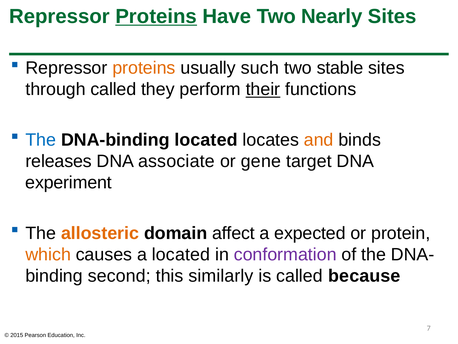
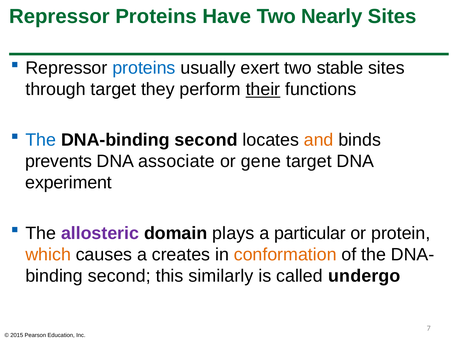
Proteins underline: present -> none (156, 16)
proteins colour: orange -> blue (144, 68)
such: such -> exert (260, 68)
through called: called -> target (113, 89)
DNA-binding located: located -> second (206, 140)
releases: releases -> prevents (59, 161)
allosteric colour: orange -> purple (100, 233)
affect: affect -> plays (233, 233)
expected: expected -> particular (310, 233)
a located: located -> creates (181, 254)
conformation colour: purple -> orange (285, 254)
because: because -> undergo (364, 276)
